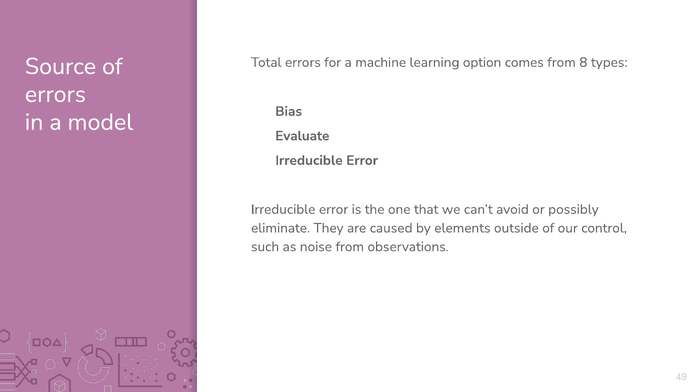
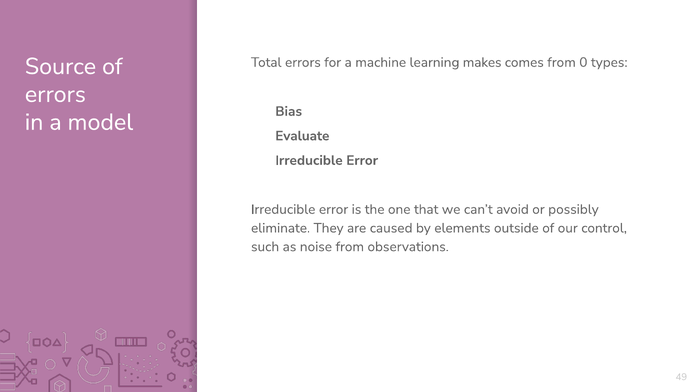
option: option -> makes (482, 62)
8: 8 -> 0 (583, 62)
